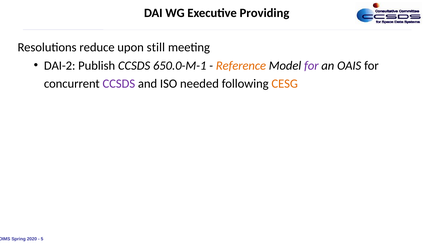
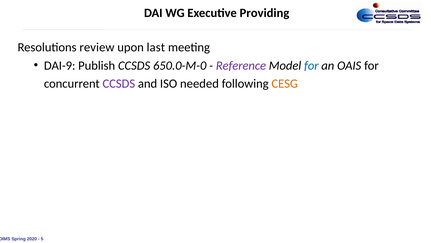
reduce: reduce -> review (97, 47)
still: still -> last (156, 47)
DAI-2: DAI-2 -> DAI-9 (60, 65)
650.0-M-1: 650.0-M-1 -> 650.0-M-0 (180, 65)
Reference colour: orange -> purple (241, 65)
for colour: purple -> blue (311, 65)
